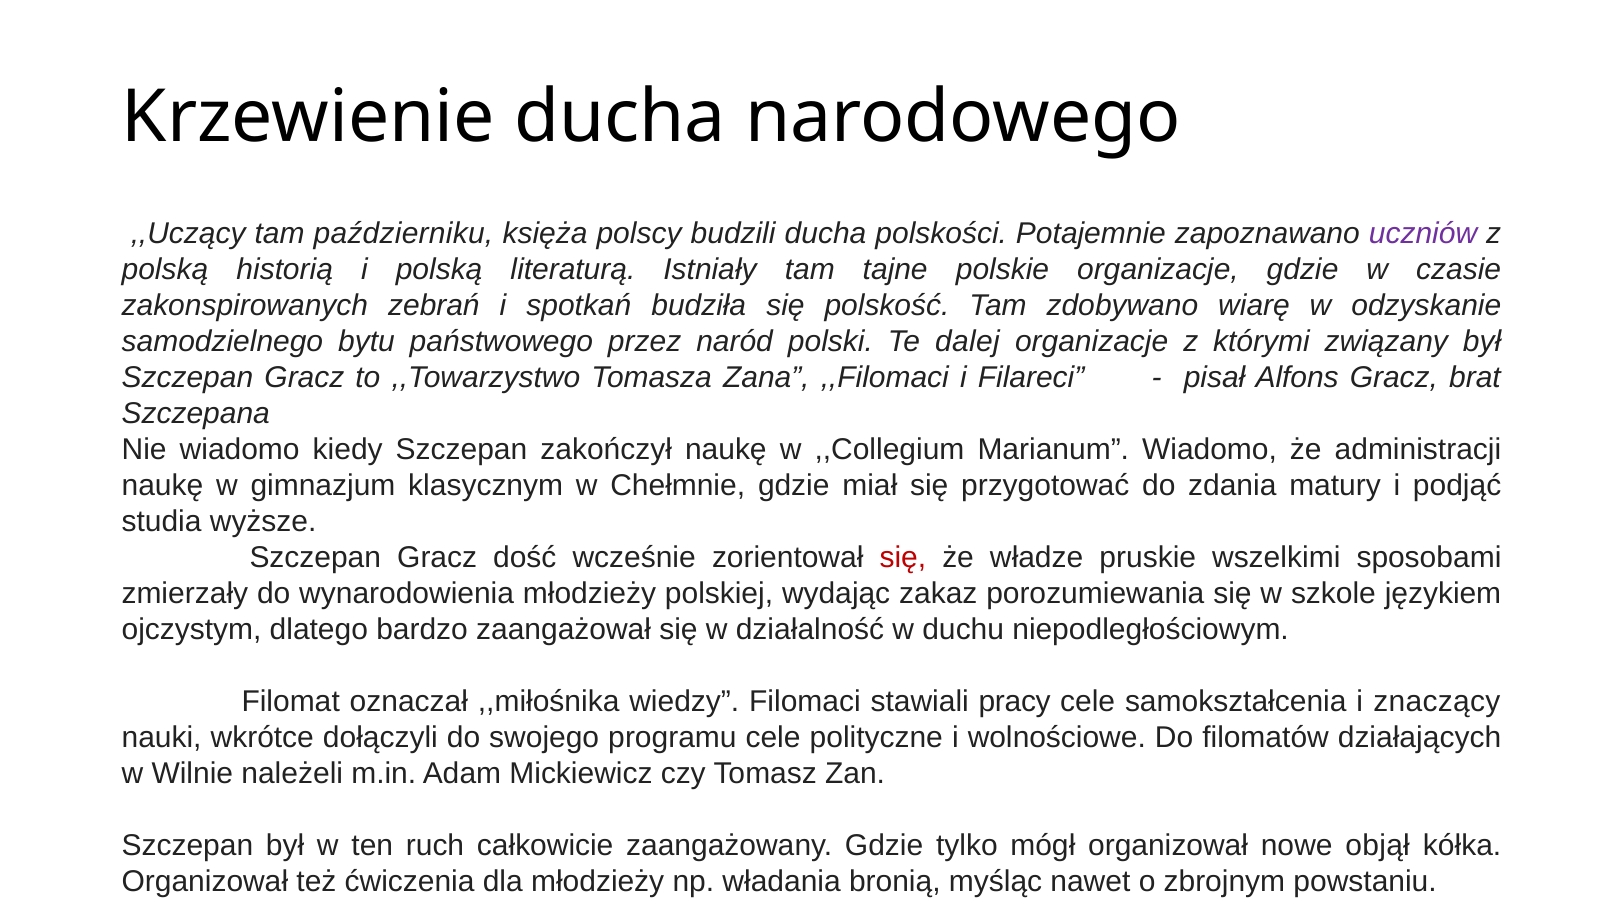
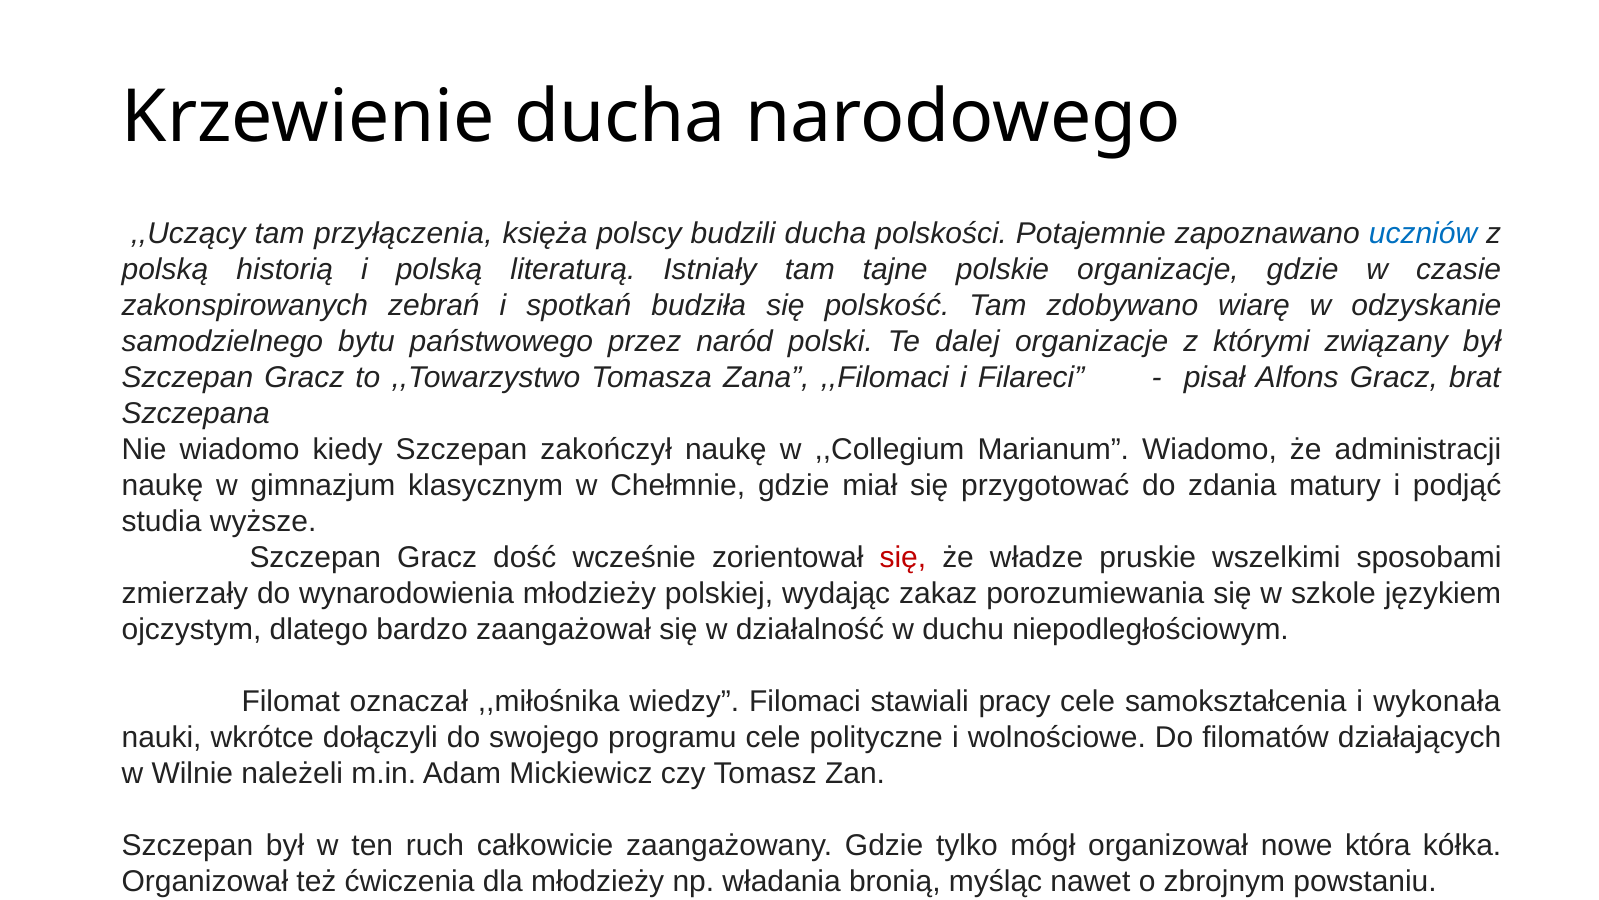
październiku: październiku -> przyłączenia (403, 233)
uczniów colour: purple -> blue (1423, 233)
znaczący: znaczący -> wykonała (1437, 701)
objął: objął -> która (1378, 845)
